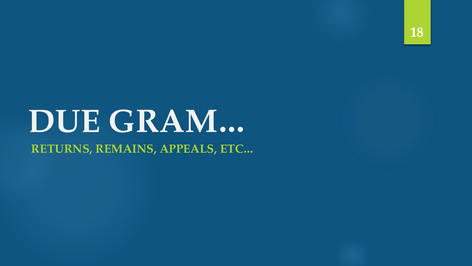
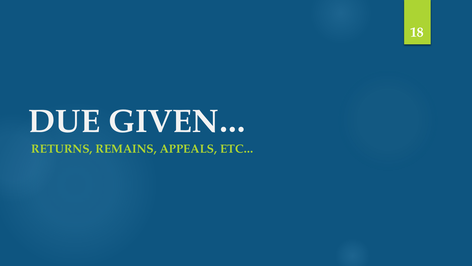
GRAM…: GRAM… -> GIVEN… (177, 121)
